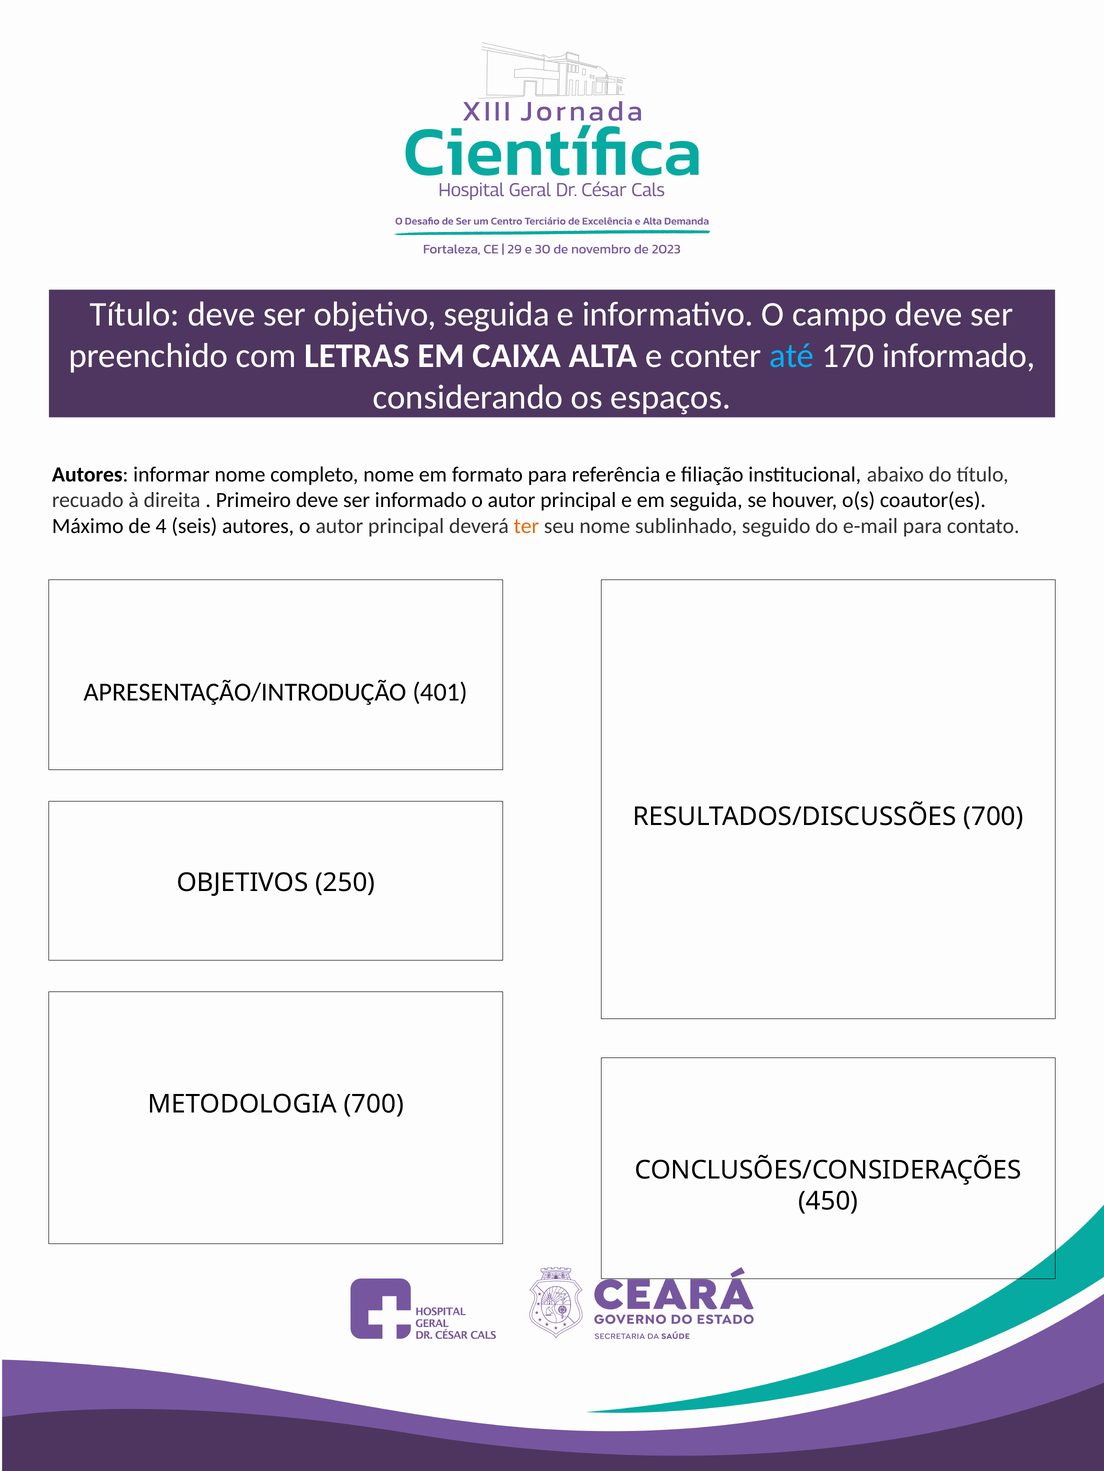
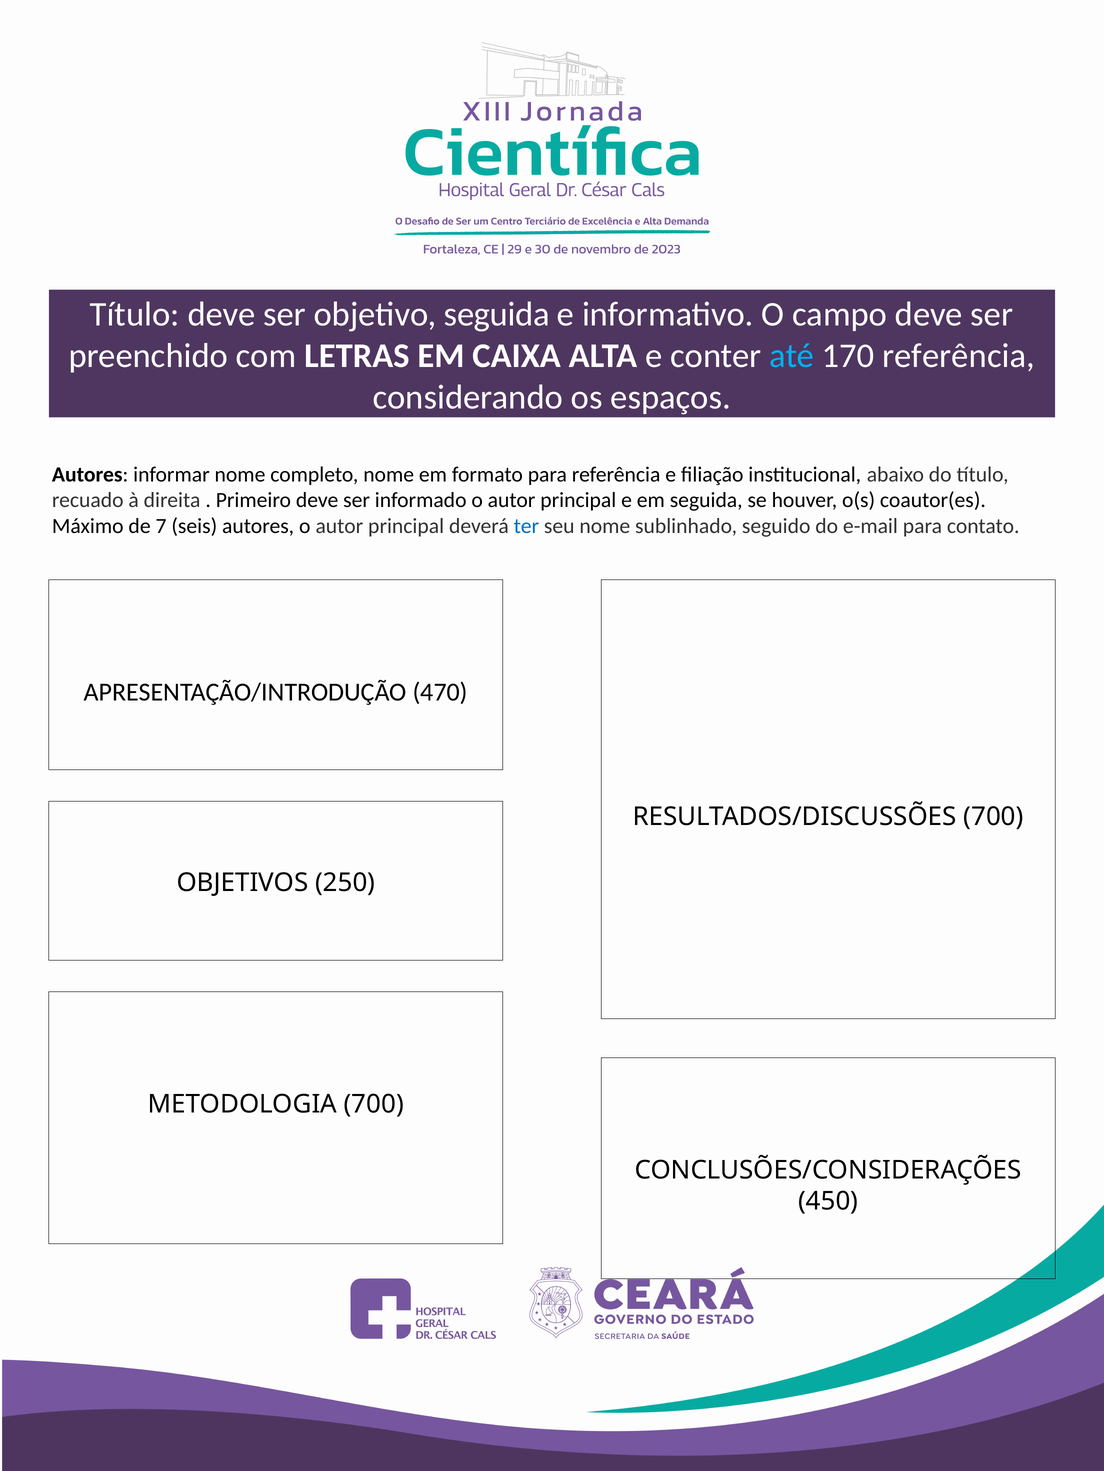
170 informado: informado -> referência (959, 356)
4: 4 -> 7 (161, 527)
ter colour: orange -> blue (526, 527)
401: 401 -> 470 (440, 693)
